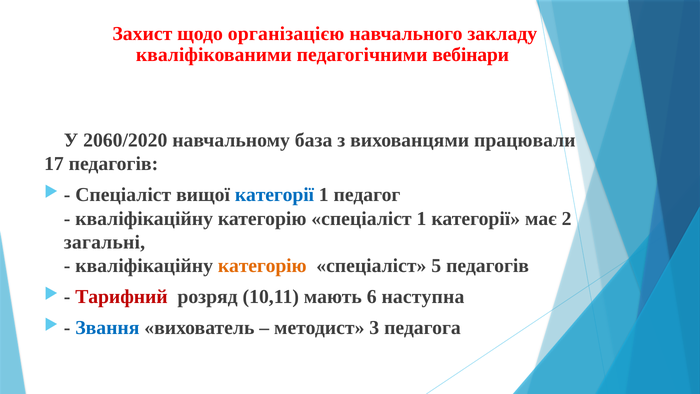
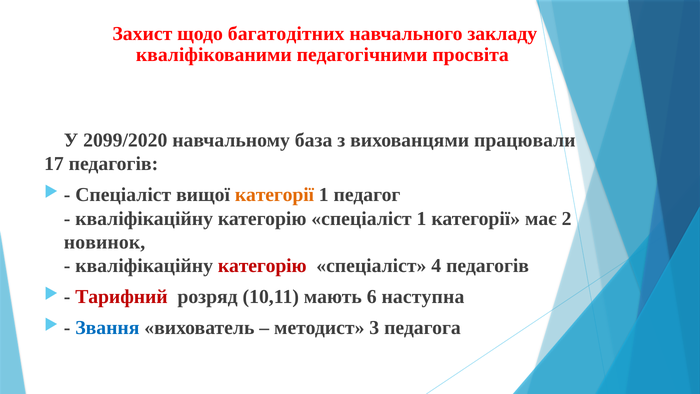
організацією: організацією -> багатодітних (286, 34)
вебінари: вебінари -> просвіта (471, 55)
2060/2020: 2060/2020 -> 2099/2020 (125, 140)
категорії colour: blue -> orange (274, 195)
загальні: загальні -> новинок (105, 242)
категорію colour: orange -> red (262, 266)
5: 5 -> 4 (436, 266)
